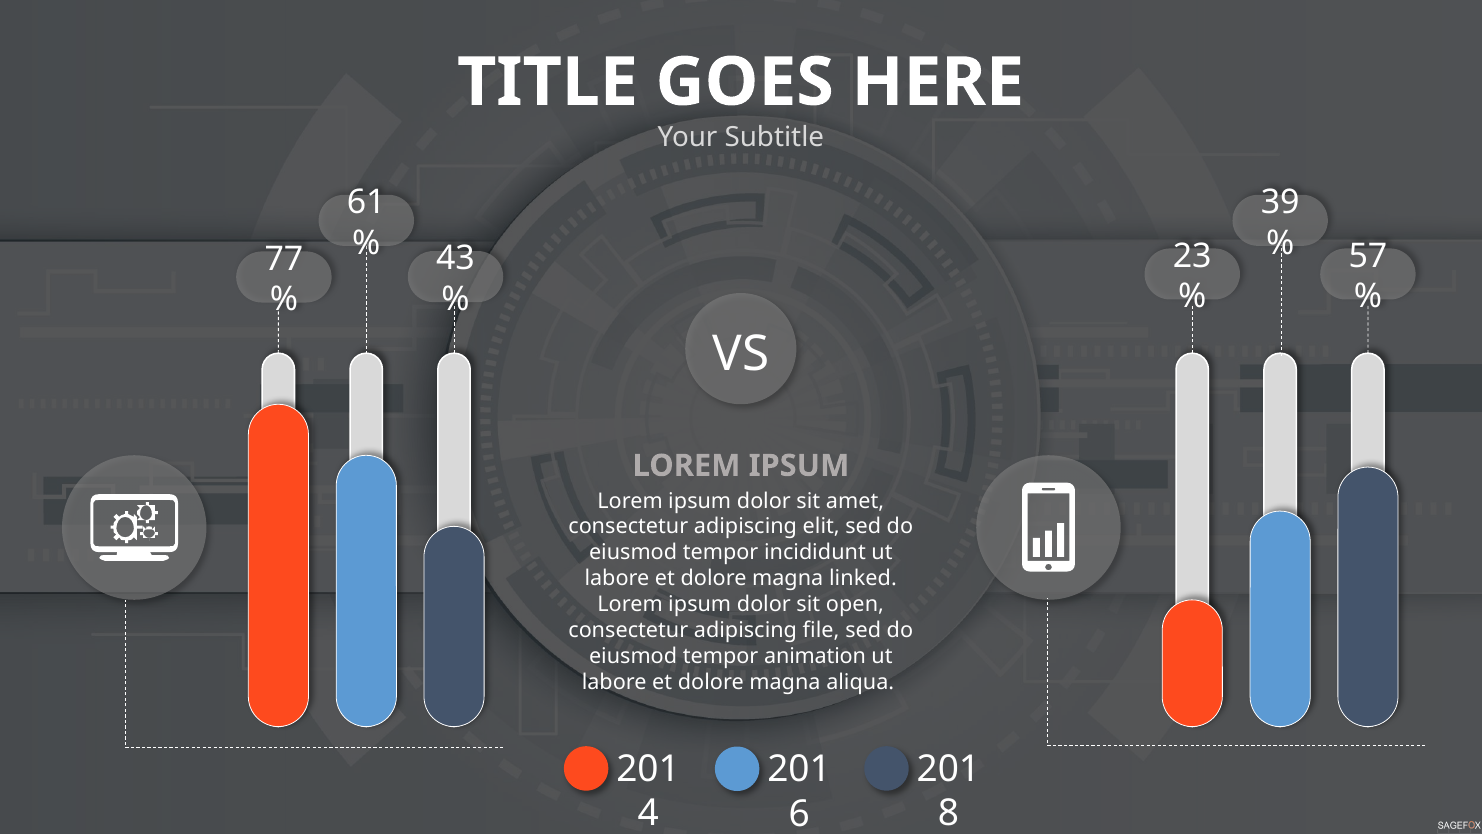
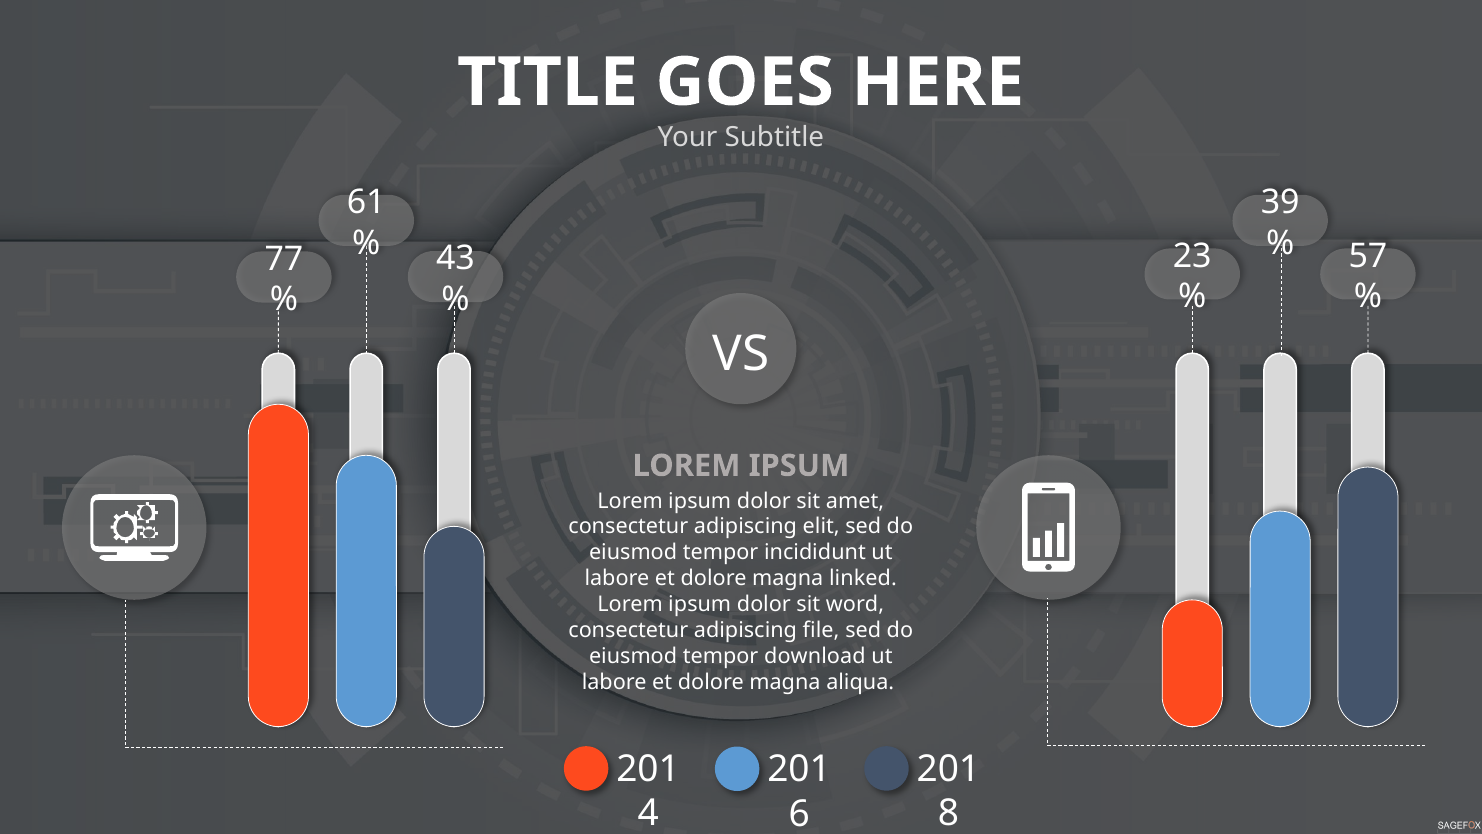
open: open -> word (855, 604)
animation: animation -> download (815, 656)
